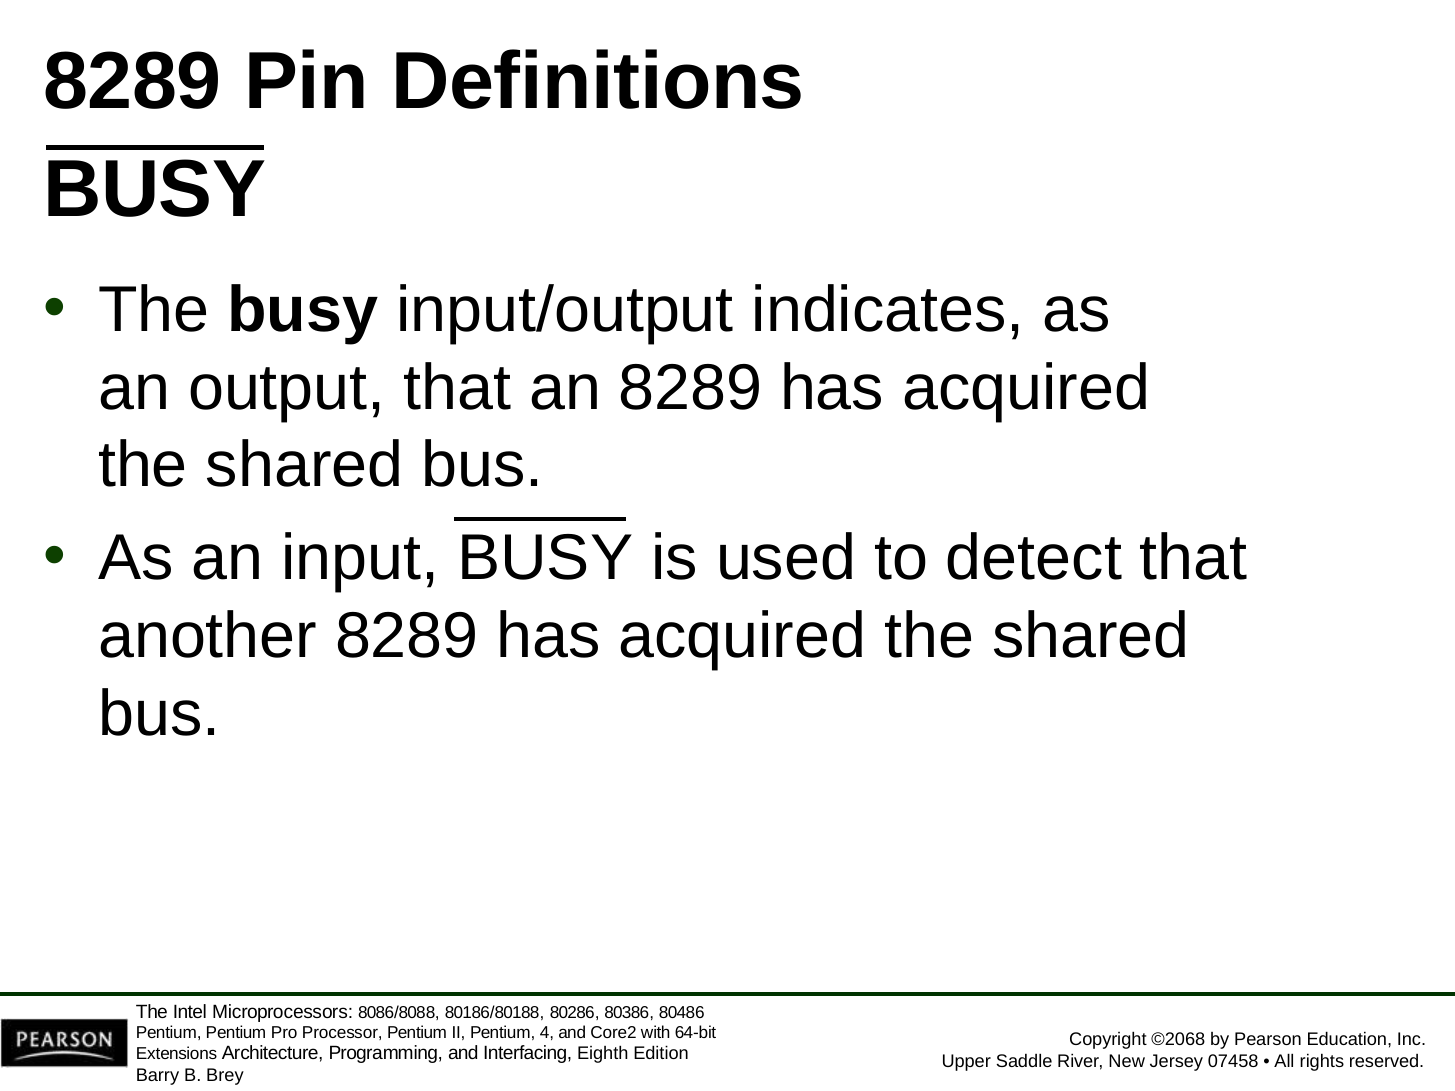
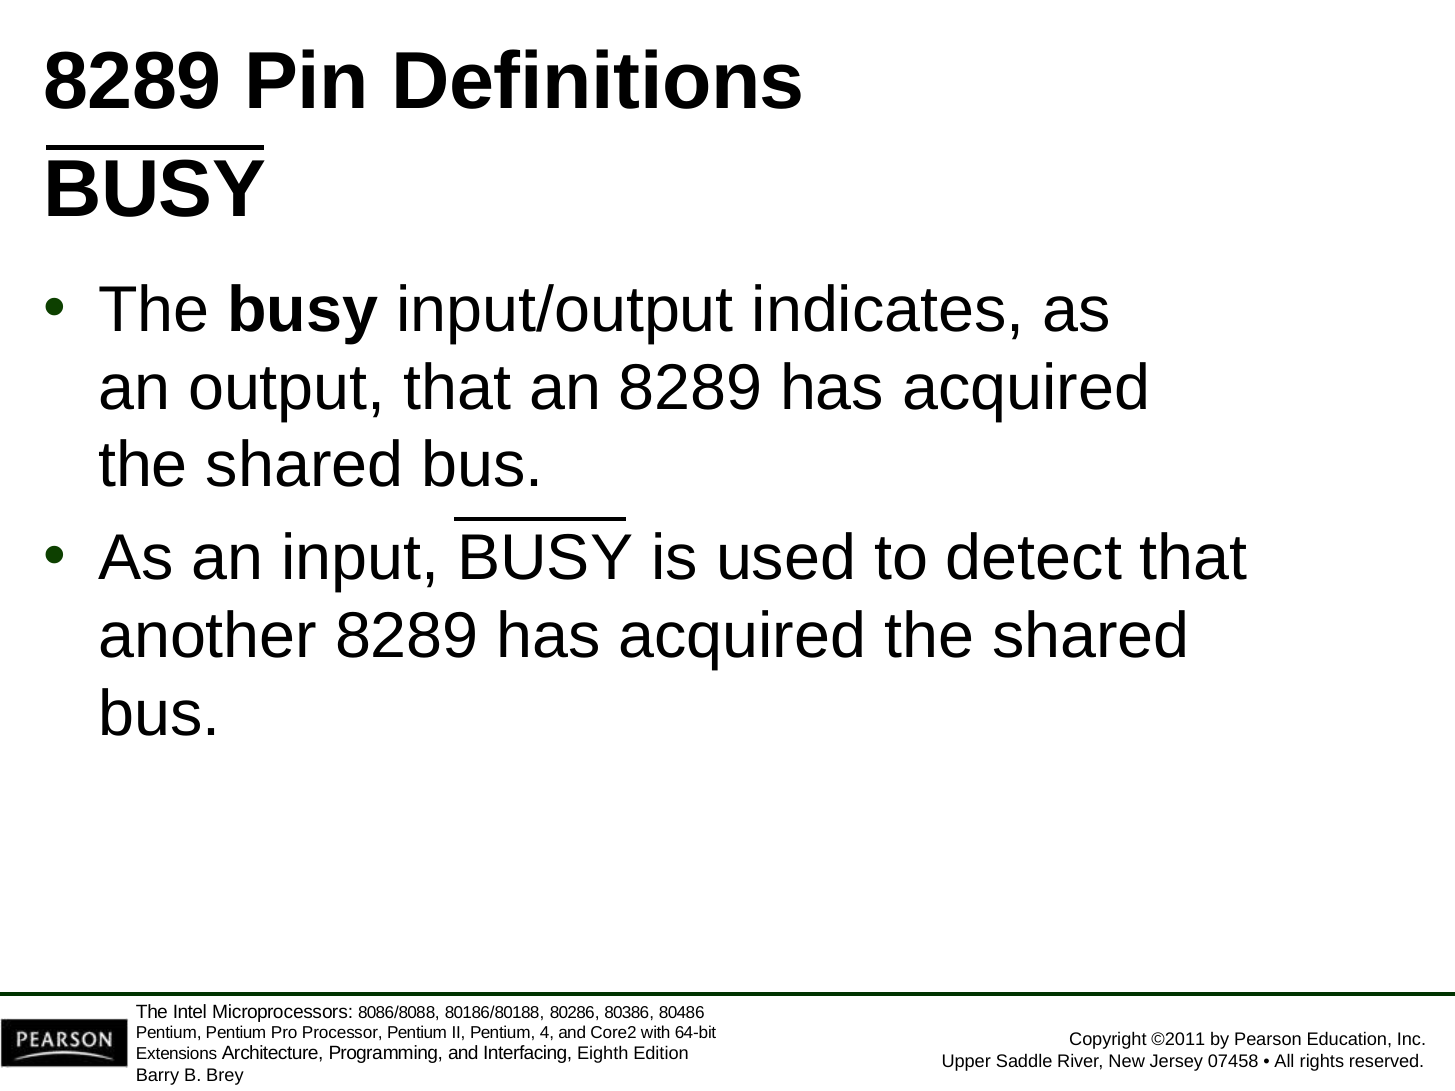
©2068: ©2068 -> ©2011 (1178, 1040)
